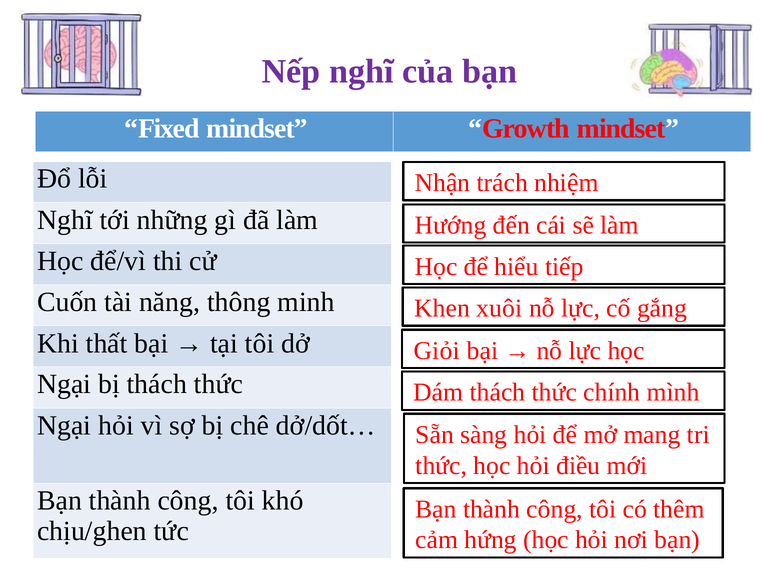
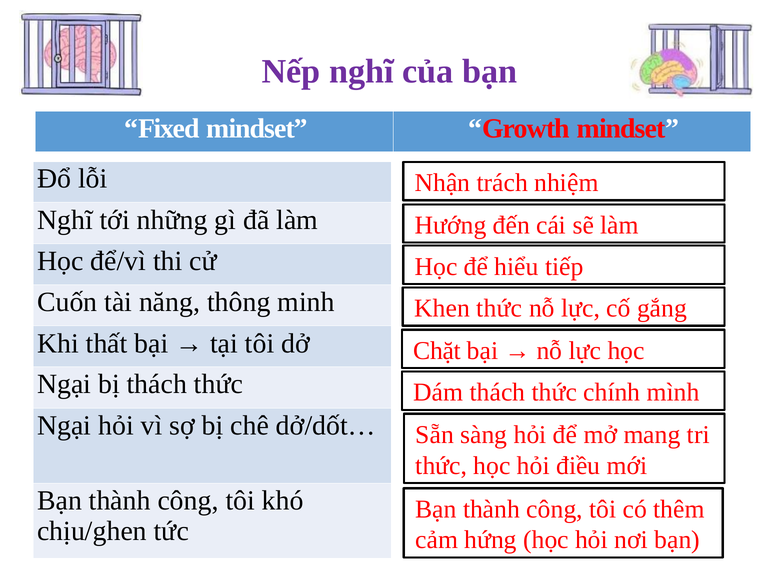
Khen xuôi: xuôi -> thức (499, 309)
Giỏi: Giỏi -> Chặt (437, 351)
